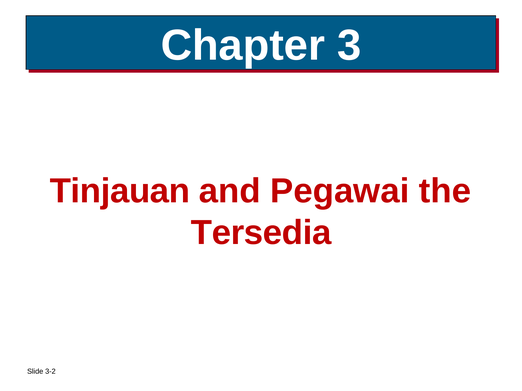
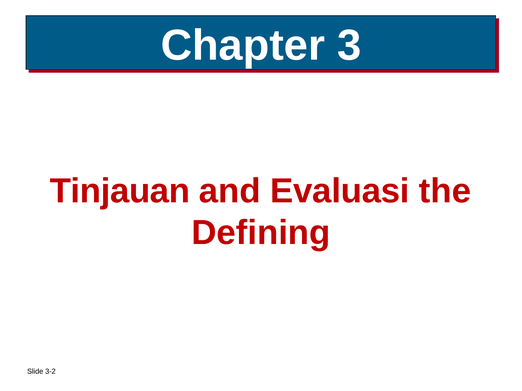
Pegawai: Pegawai -> Evaluasi (340, 191)
Tersedia: Tersedia -> Defining (261, 233)
